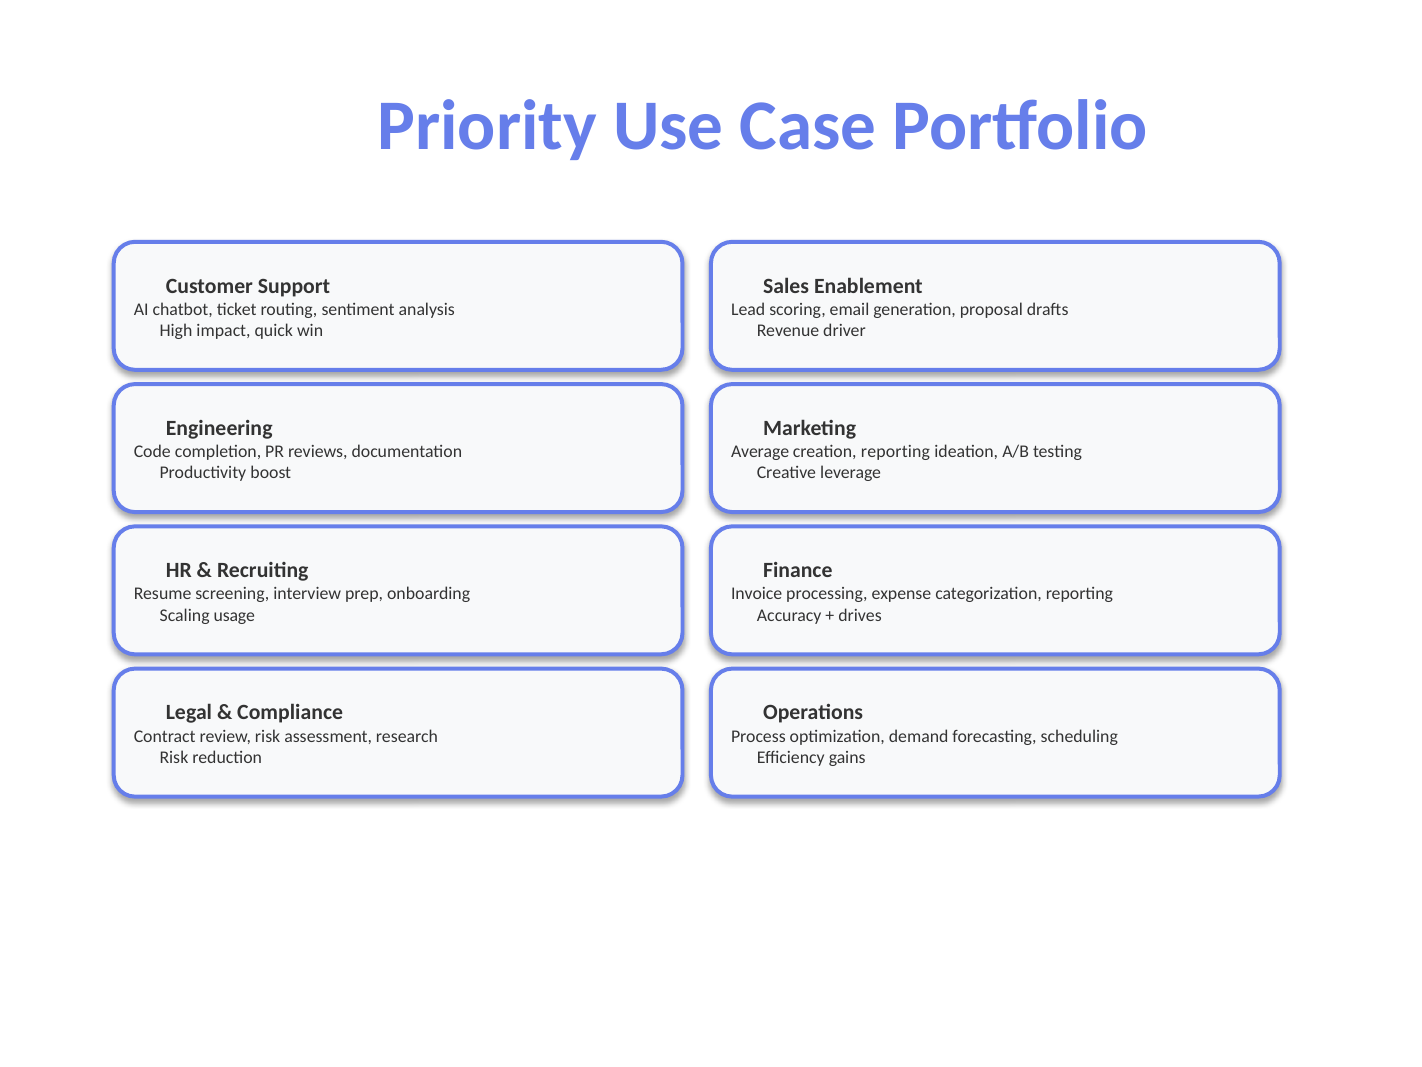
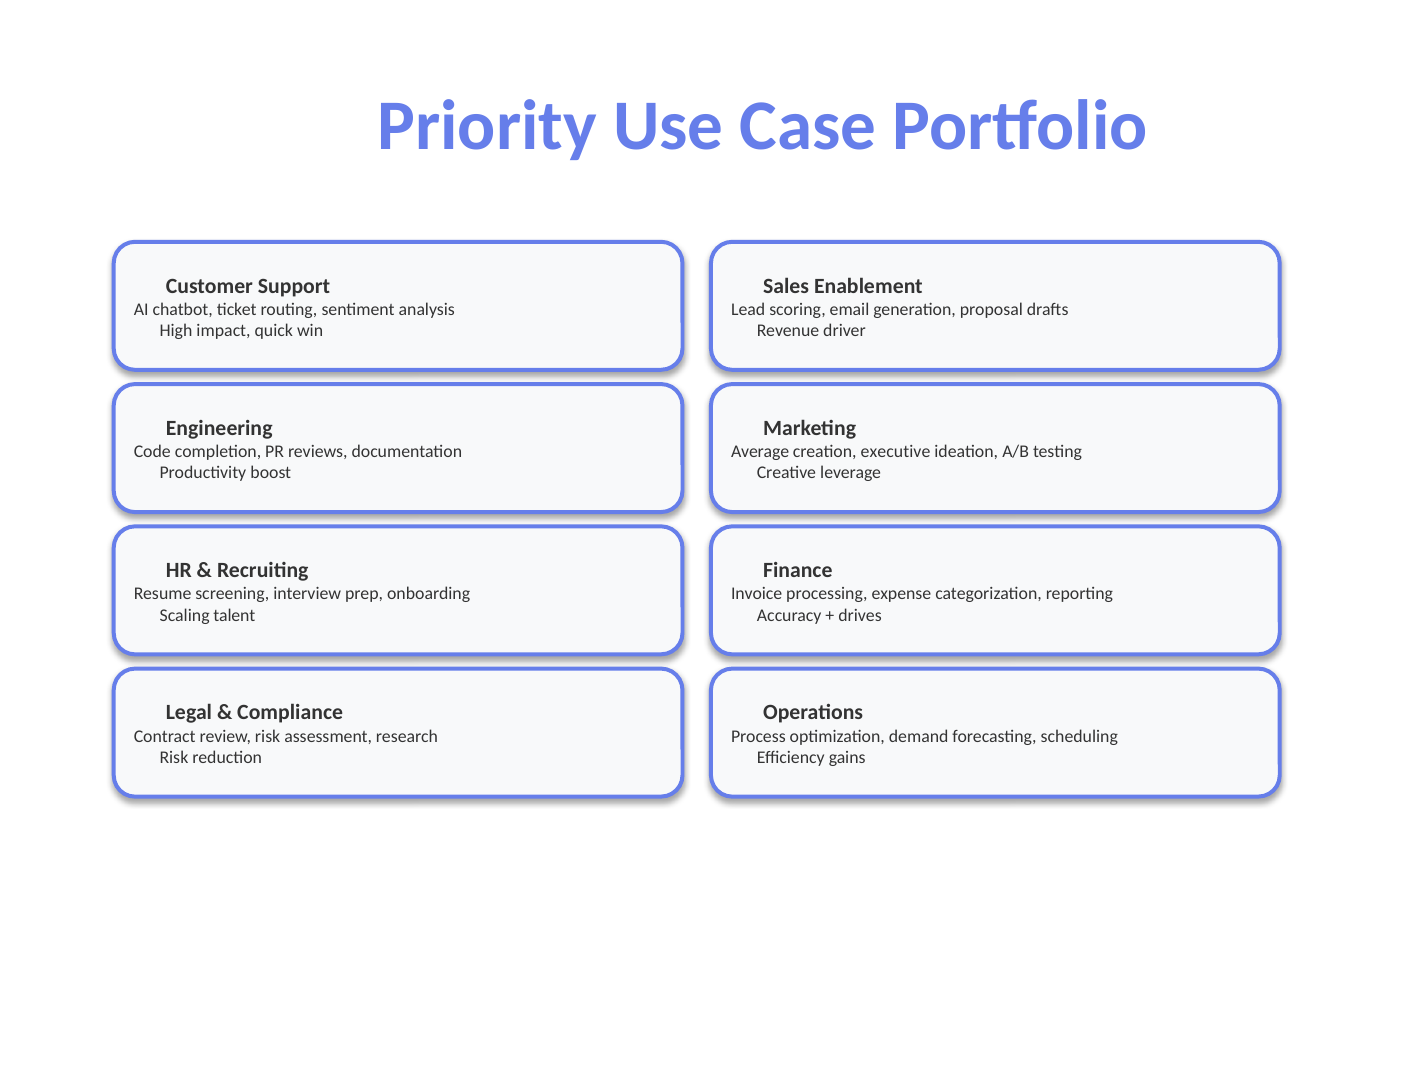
creation reporting: reporting -> executive (896, 451)
usage: usage -> talent (234, 615)
